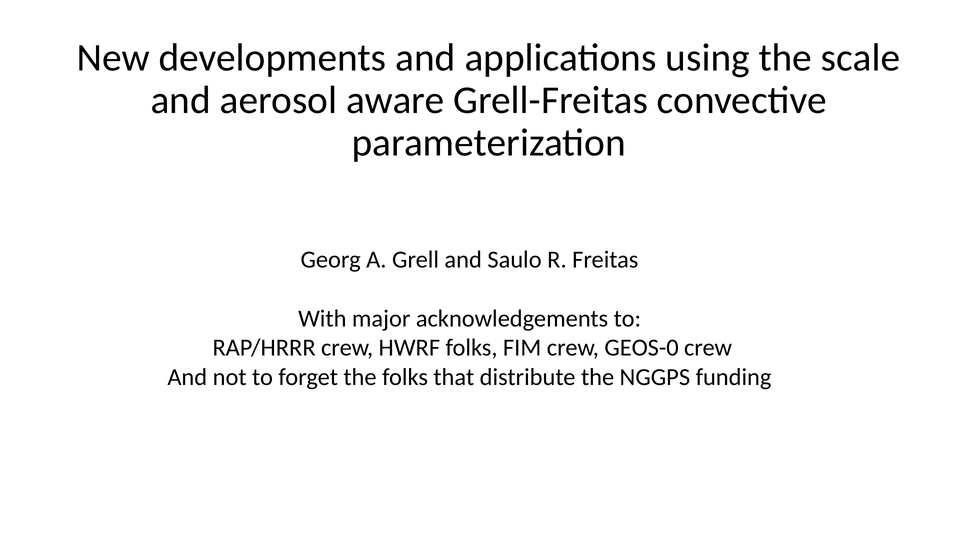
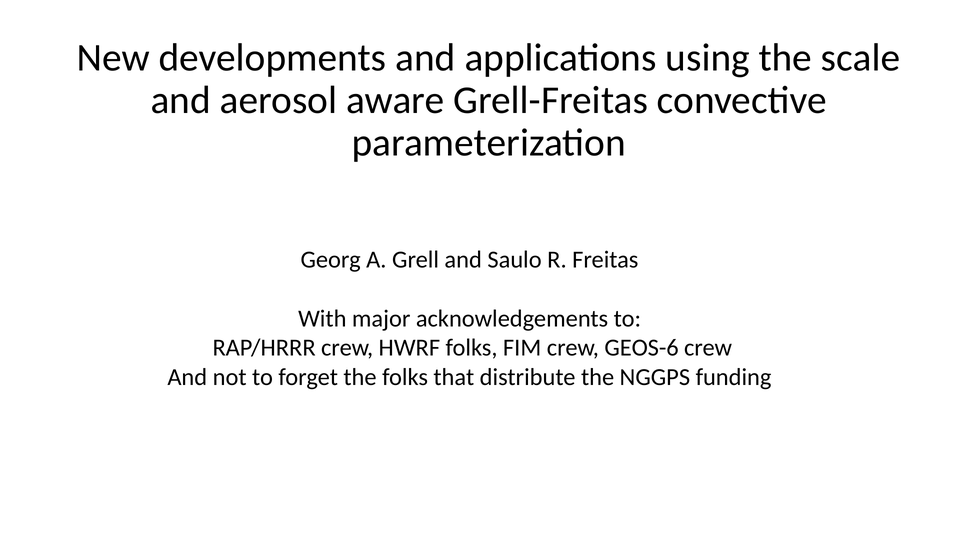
GEOS-0: GEOS-0 -> GEOS-6 (642, 348)
